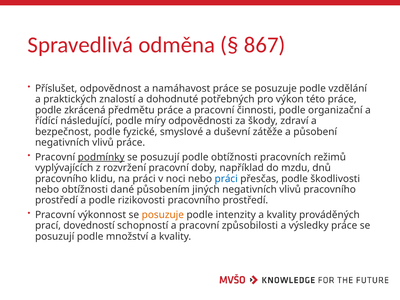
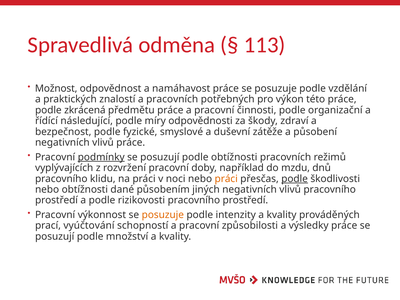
867: 867 -> 113 (265, 45)
Příslušet: Příslušet -> Možnost (56, 89)
a dohodnuté: dohodnuté -> pracovních (172, 99)
práci colour: blue -> orange (226, 179)
podle underline: none -> present (295, 179)
dovedností: dovedností -> vyúčtování (89, 226)
